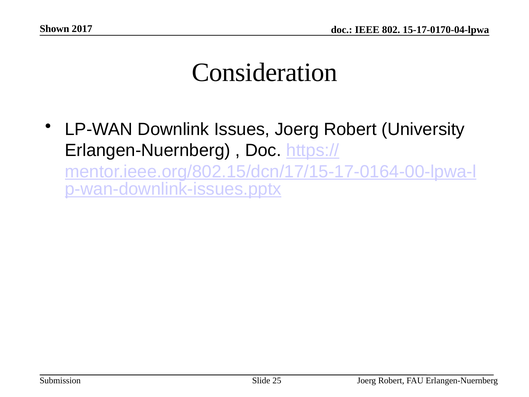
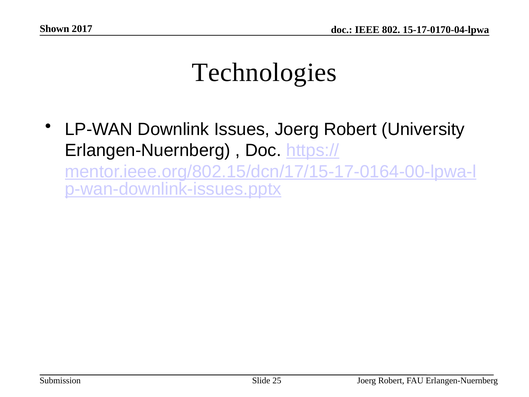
Consideration: Consideration -> Technologies (264, 72)
